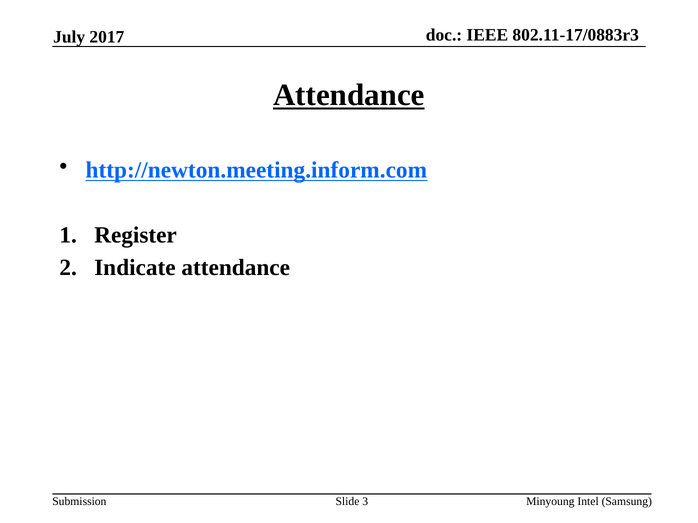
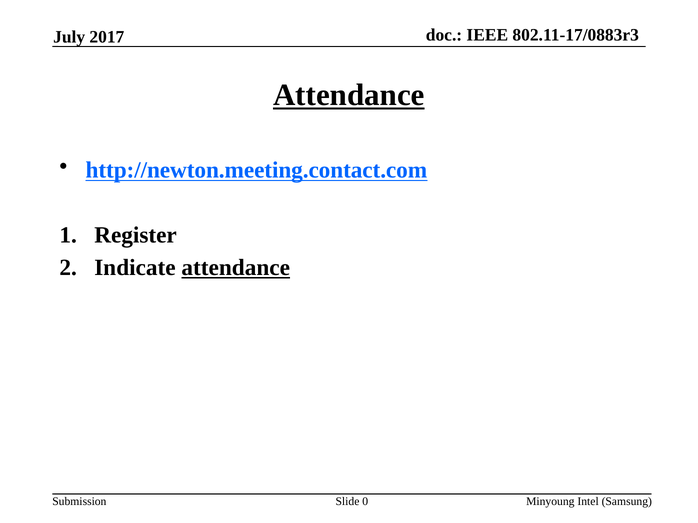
http://newton.meeting.inform.com: http://newton.meeting.inform.com -> http://newton.meeting.contact.com (256, 170)
attendance underline: none -> present (236, 268)
3: 3 -> 0 (365, 502)
